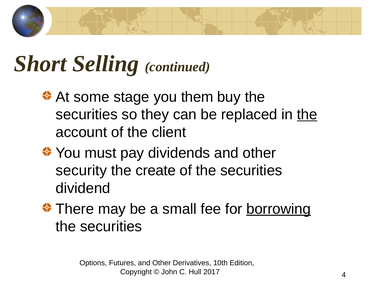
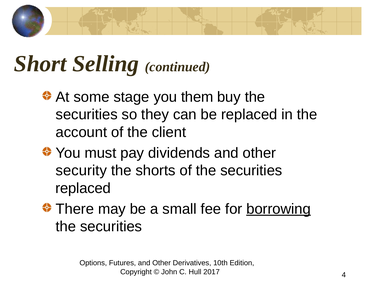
the underline: present -> none (307, 114)
create: create -> shorts (156, 170)
dividend: dividend -> replaced (83, 188)
